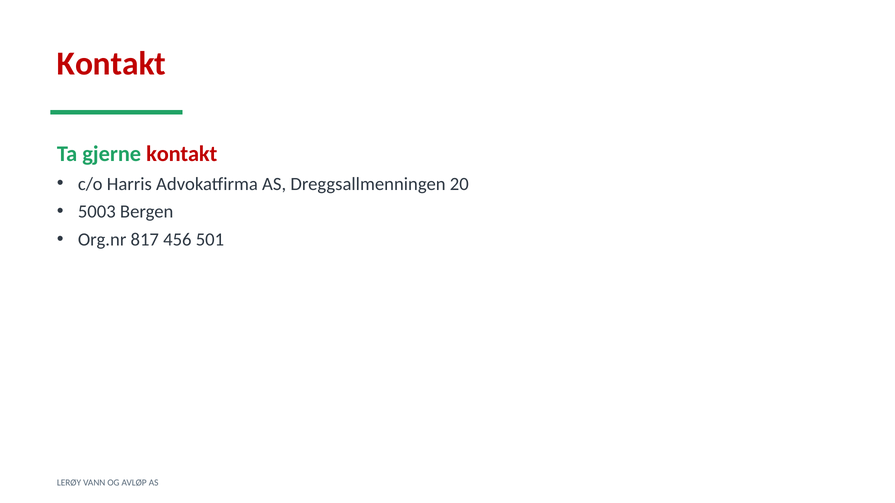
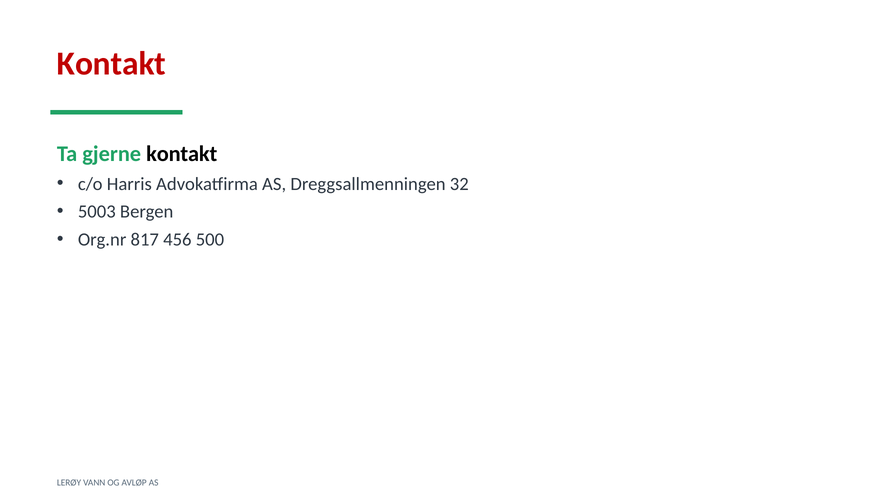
kontakt colour: red -> black (182, 154)
20: 20 -> 32 (459, 184)
501: 501 -> 500 (210, 240)
